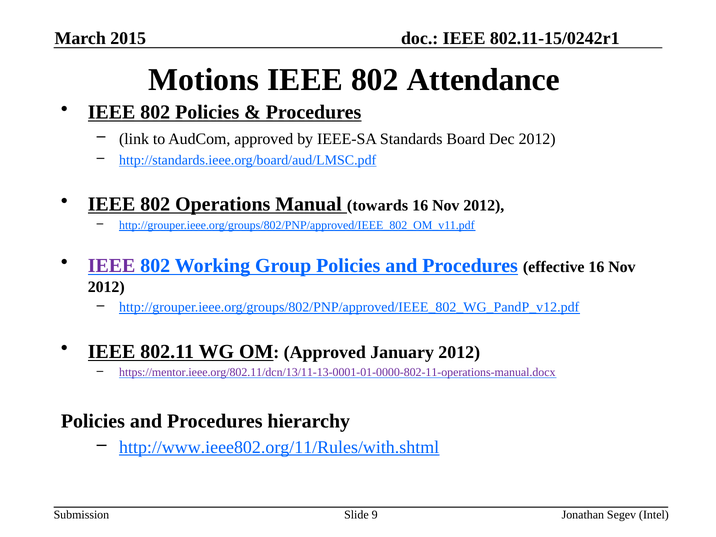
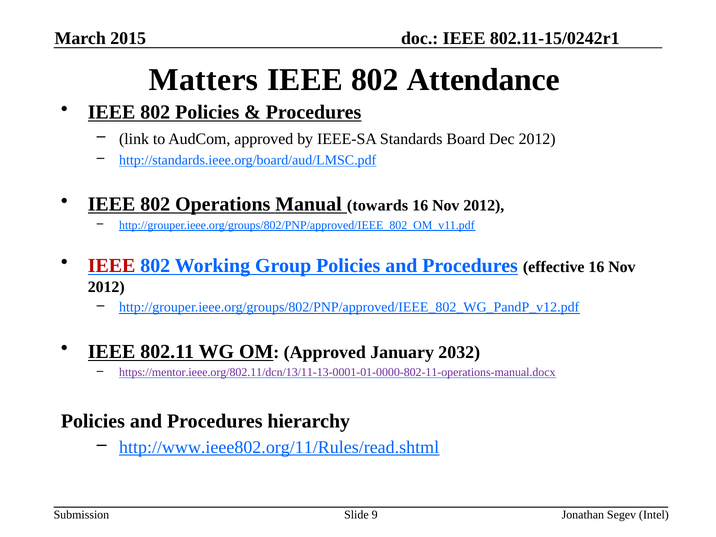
Motions: Motions -> Matters (204, 80)
IEEE colour: purple -> red (112, 266)
January 2012: 2012 -> 2032 (459, 352)
http://www.ieee802.org/11/Rules/with.shtml: http://www.ieee802.org/11/Rules/with.shtml -> http://www.ieee802.org/11/Rules/read.shtml (279, 447)
